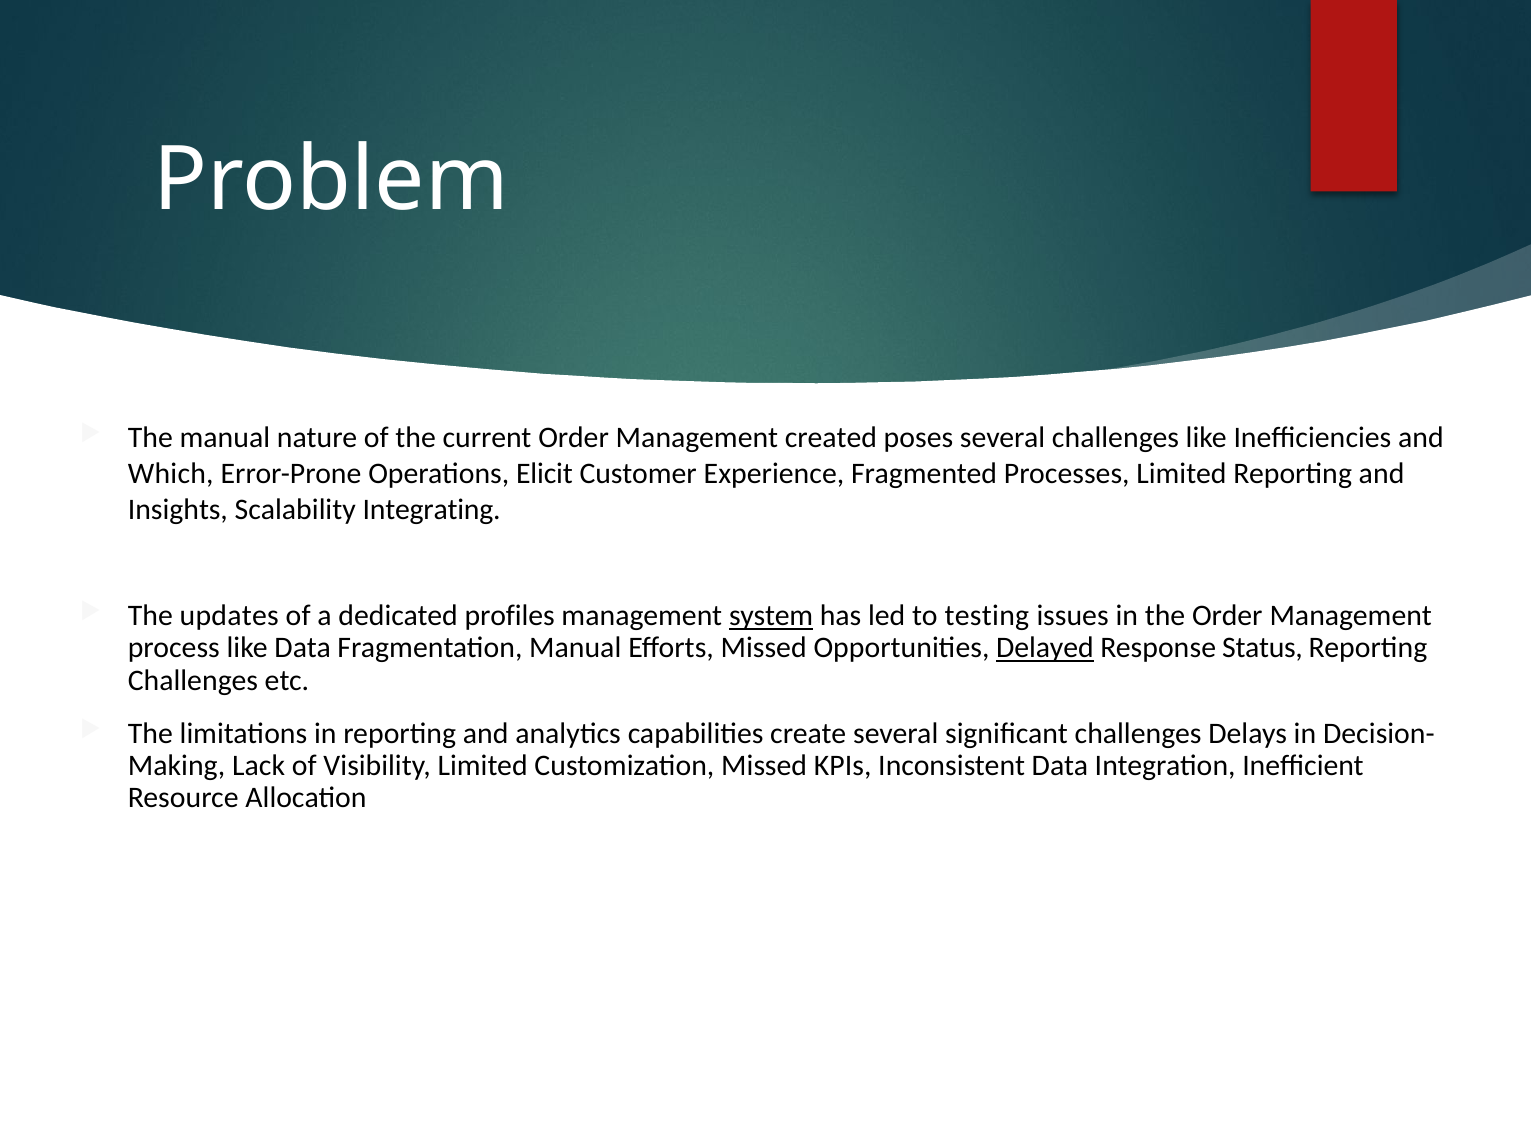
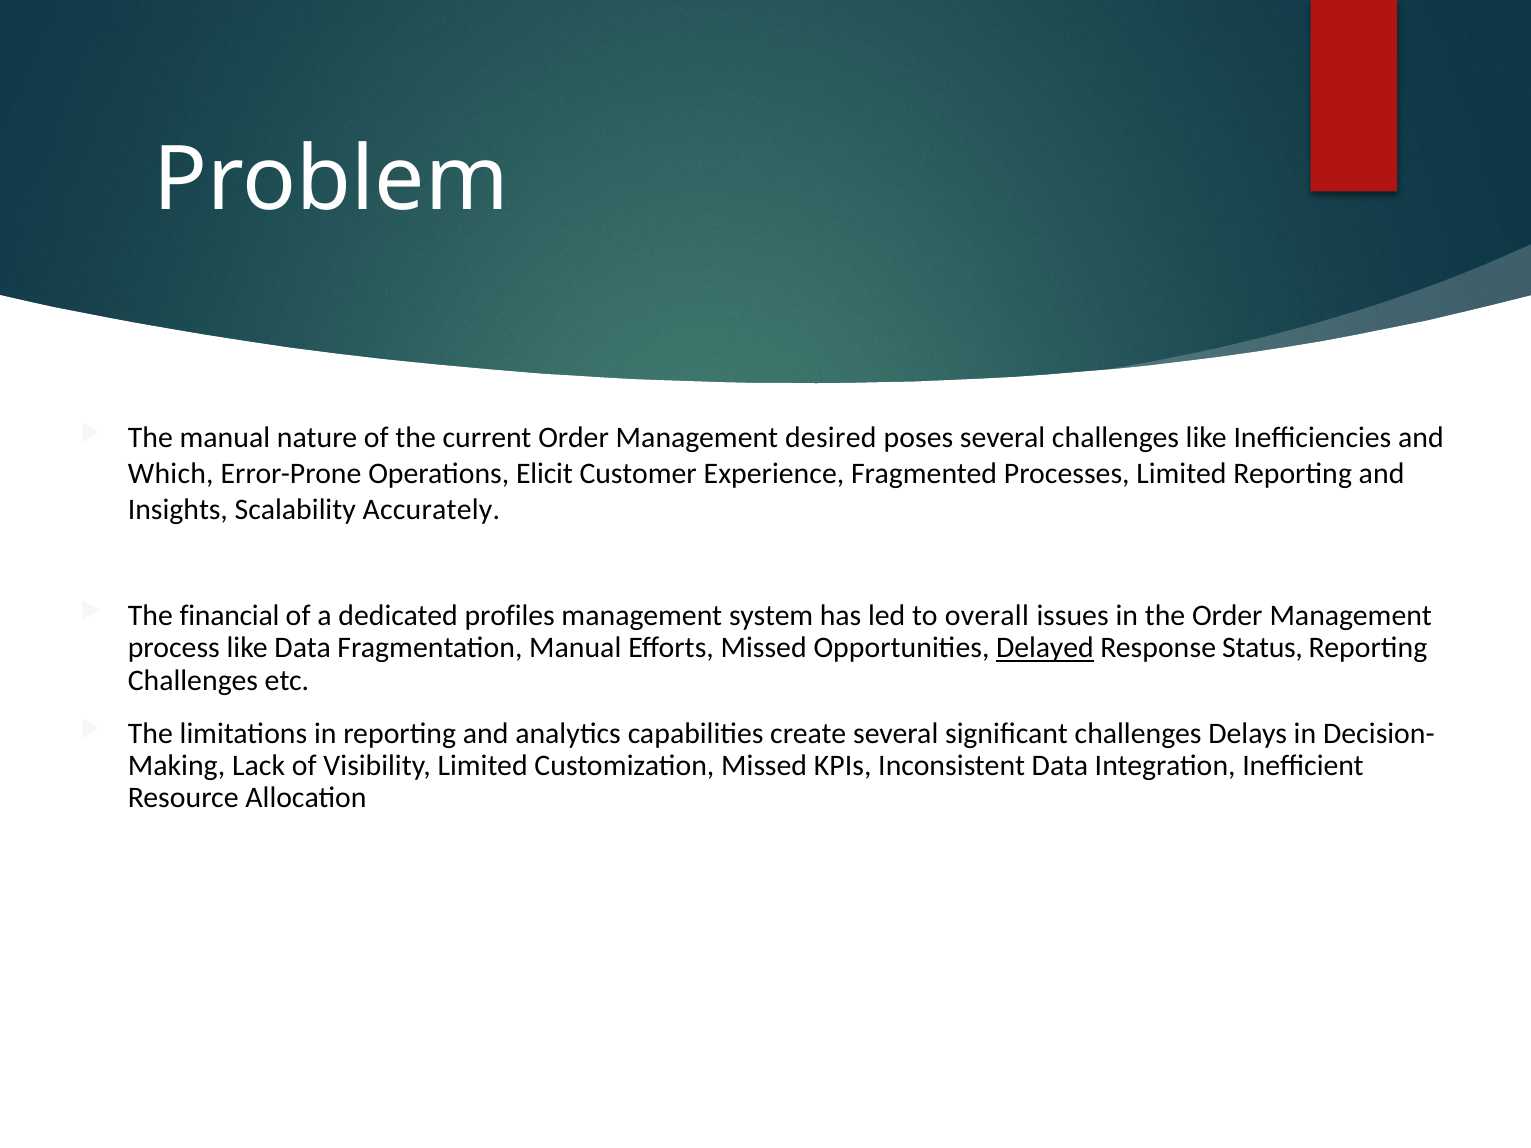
created: created -> desired (831, 438)
Integrating: Integrating -> Accurately (431, 510)
updates: updates -> financial (229, 616)
system underline: present -> none (771, 616)
testing: testing -> overall (987, 616)
